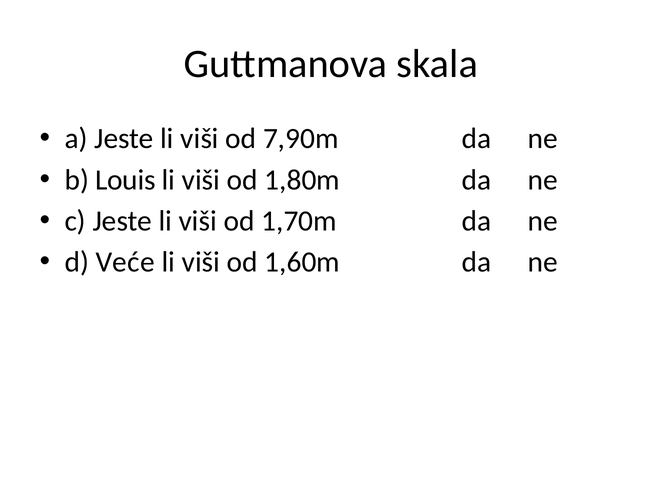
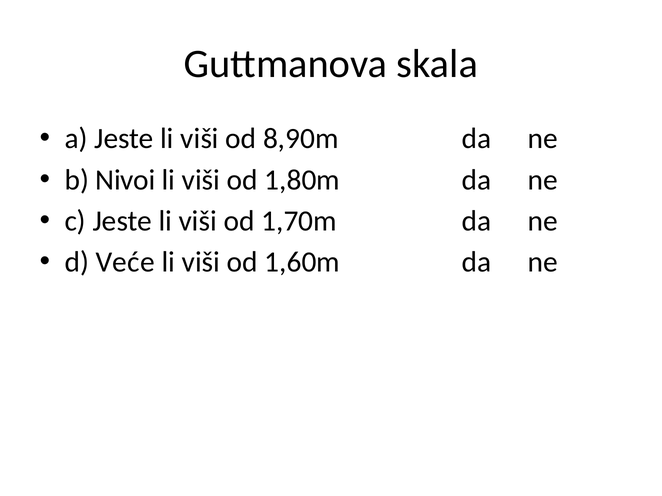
7,90m: 7,90m -> 8,90m (301, 139)
Louis: Louis -> Nivoi (125, 180)
